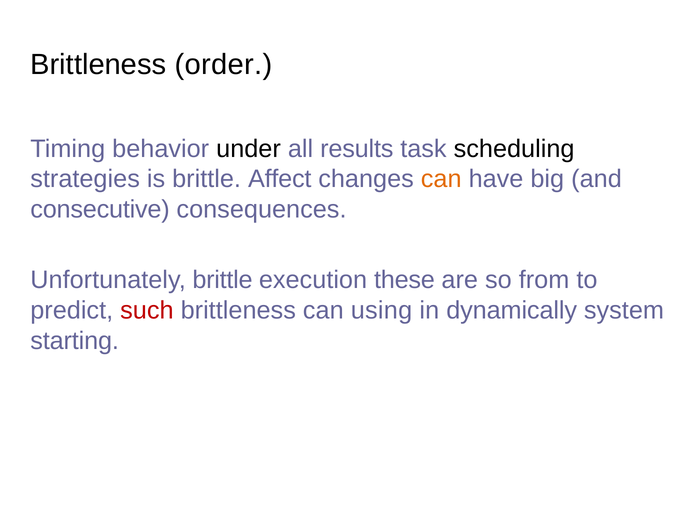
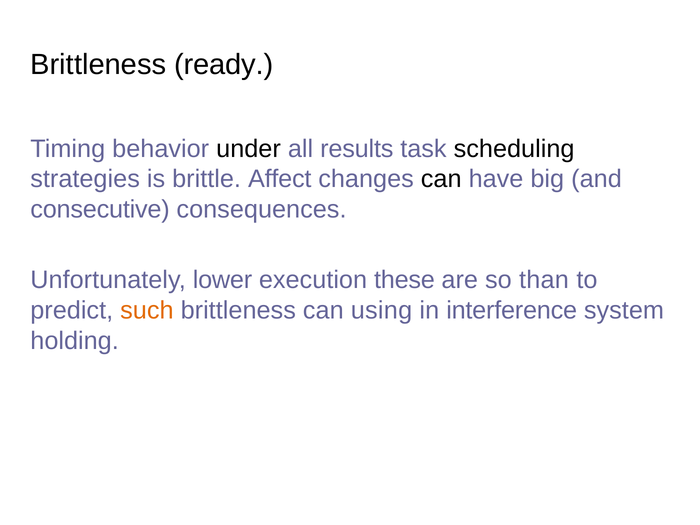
order: order -> ready (224, 65)
can colour: orange -> black (441, 179)
Unfortunately brittle: brittle -> lower (223, 280)
from: from -> than (544, 280)
such colour: red -> orange (147, 310)
dynamically: dynamically -> interference (512, 310)
starting: starting -> holding (75, 341)
